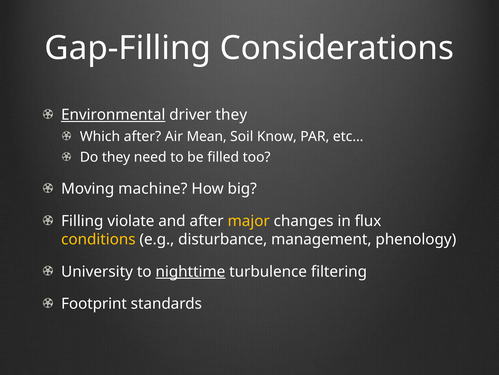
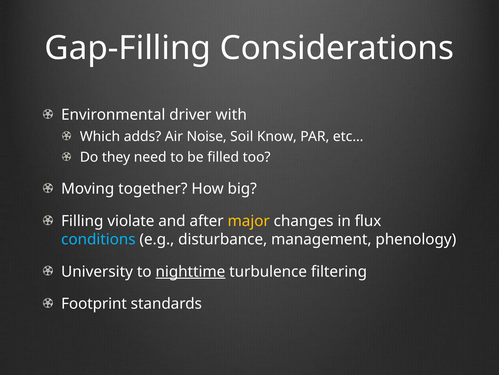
Environmental underline: present -> none (113, 115)
driver they: they -> with (231, 115)
Which after: after -> adds (143, 136)
Mean: Mean -> Noise (207, 136)
machine: machine -> together (153, 188)
conditions colour: yellow -> light blue (98, 239)
